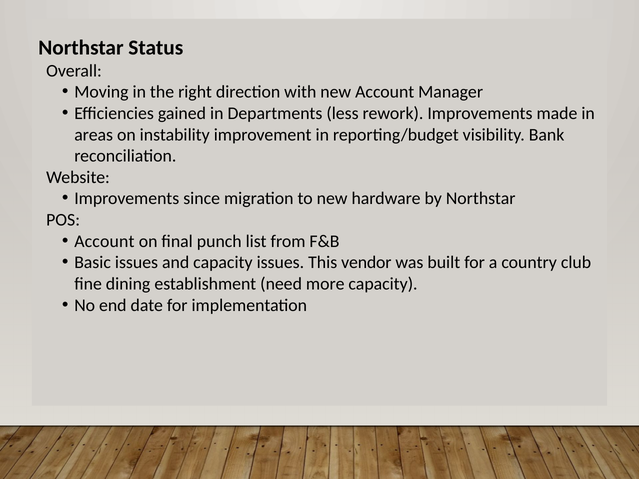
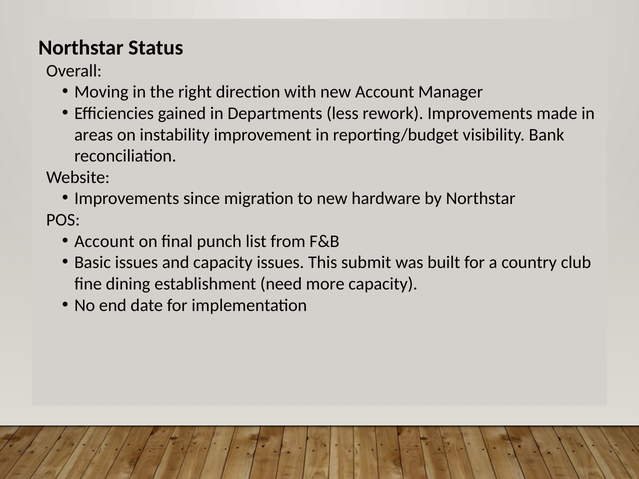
vendor: vendor -> submit (366, 263)
